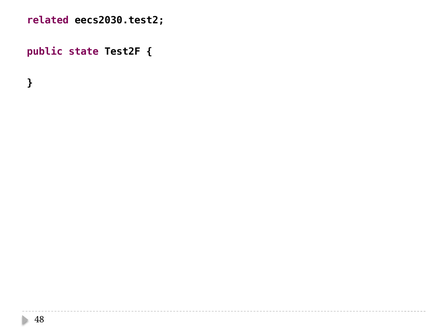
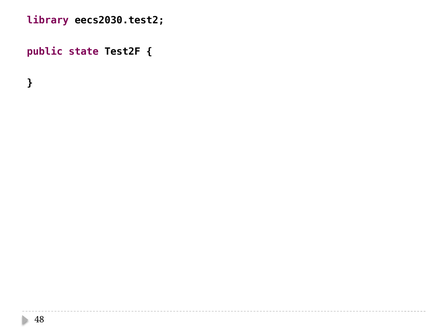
related: related -> library (48, 20)
